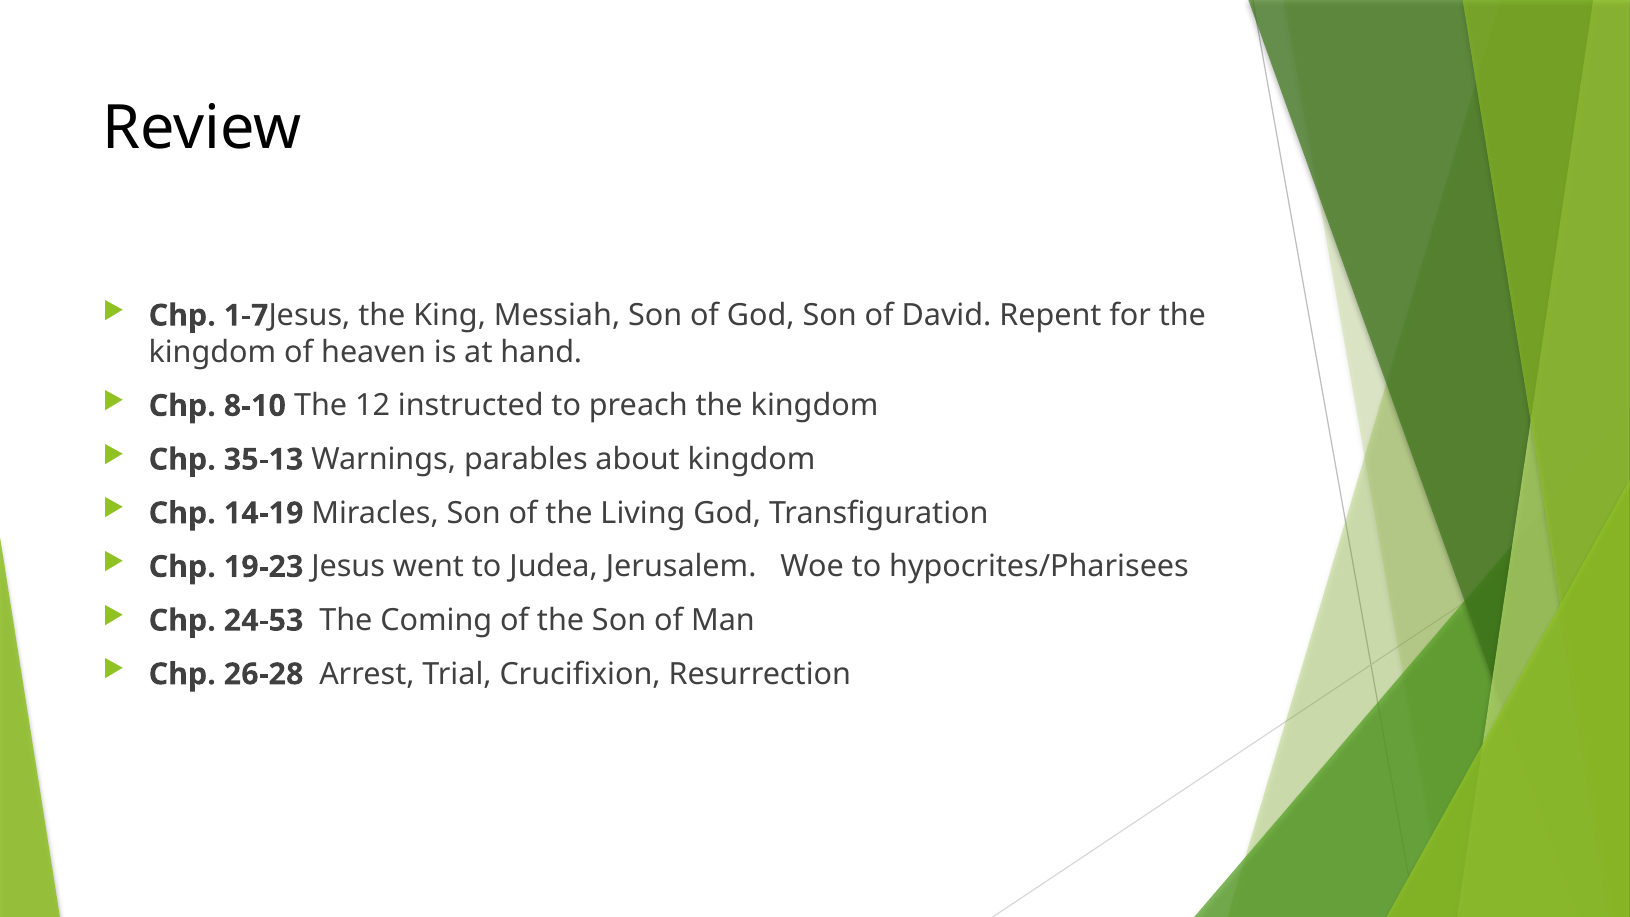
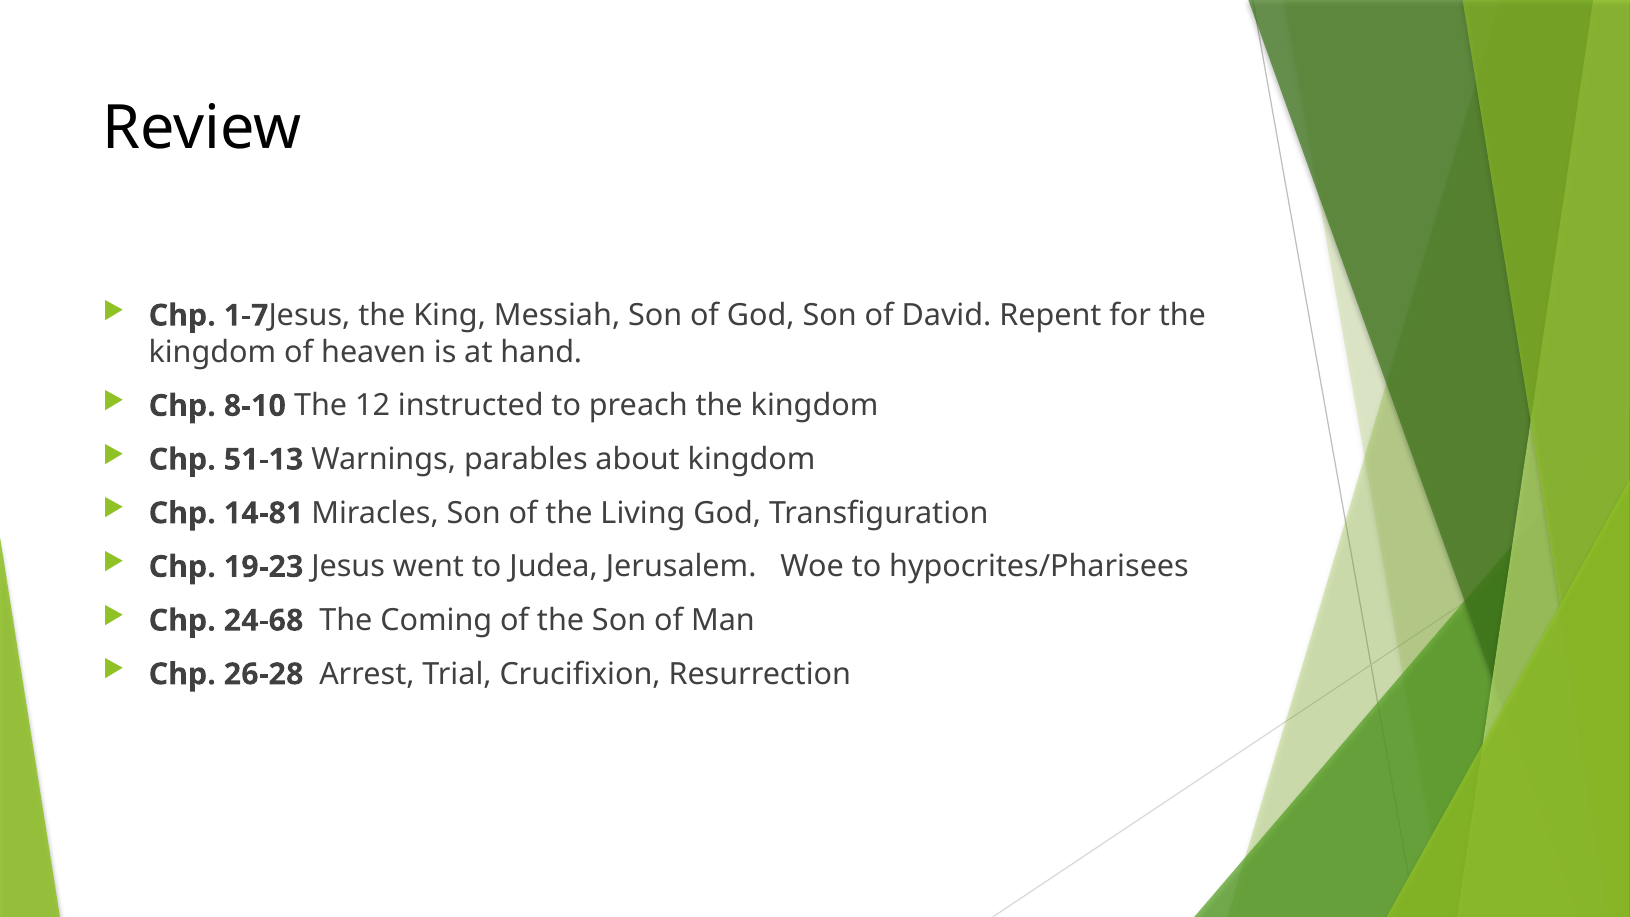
35-13: 35-13 -> 51-13 (264, 459)
14-19: 14-19 -> 14-81 (264, 513)
24-53: 24-53 -> 24-68 (264, 620)
